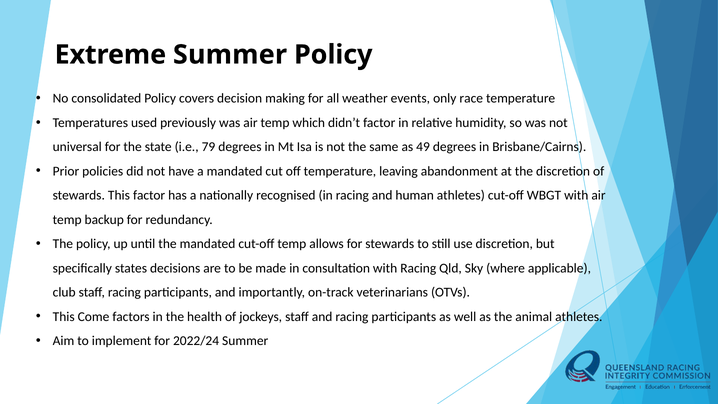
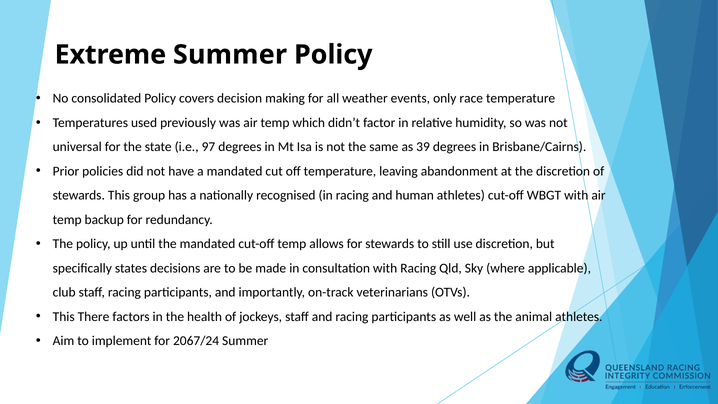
79: 79 -> 97 (208, 147)
49: 49 -> 39 (423, 147)
This factor: factor -> group (149, 195)
Come: Come -> There (94, 317)
2022/24: 2022/24 -> 2067/24 (196, 341)
